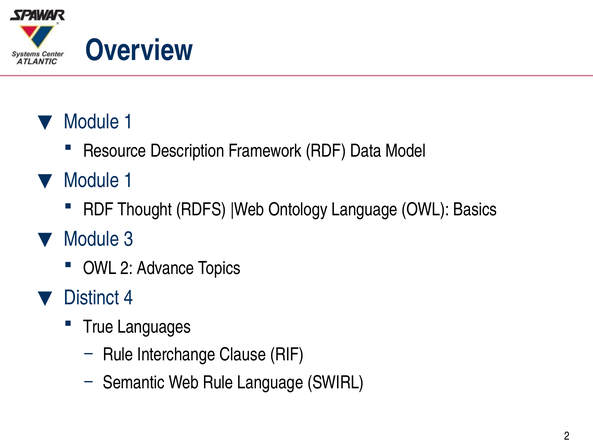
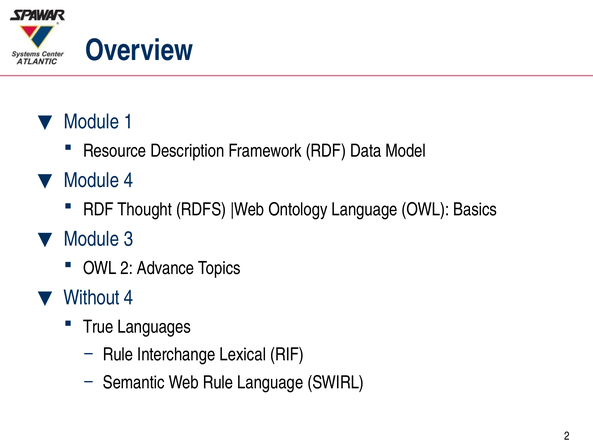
1: 1 -> 4 (128, 180)
Distinct: Distinct -> Without (92, 298)
Clause: Clause -> Lexical (243, 354)
